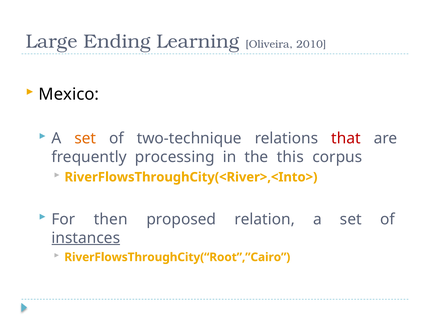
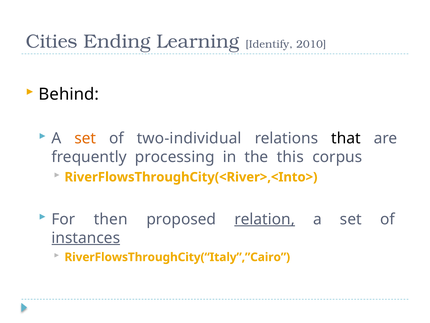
Large: Large -> Cities (52, 41)
Oliveira: Oliveira -> Identify (269, 44)
Mexico: Mexico -> Behind (69, 94)
two-technique: two-technique -> two-individual (189, 138)
that colour: red -> black (346, 138)
relation underline: none -> present (265, 219)
RiverFlowsThroughCity(“Root”,”Cairo: RiverFlowsThroughCity(“Root”,”Cairo -> RiverFlowsThroughCity(“Italy”,”Cairo (177, 257)
